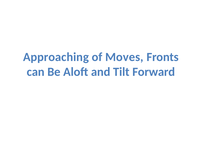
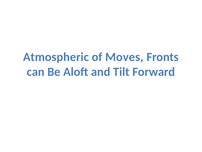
Approaching: Approaching -> Atmospheric (56, 57)
